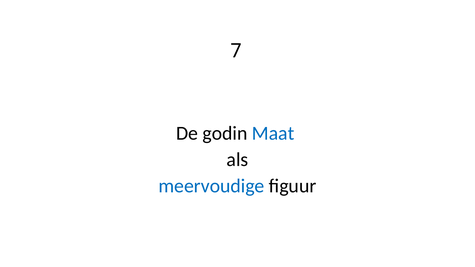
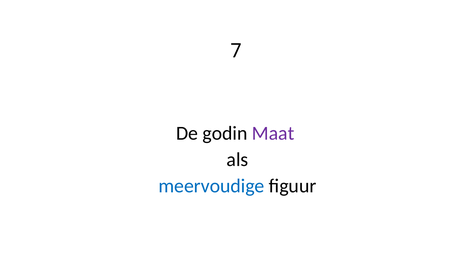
Maat colour: blue -> purple (273, 133)
